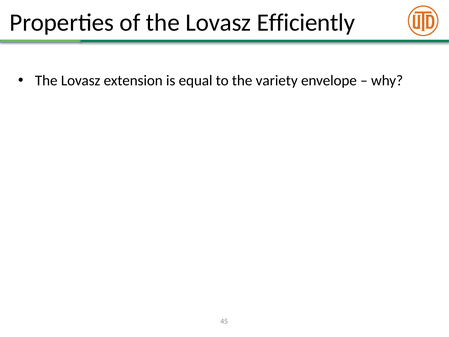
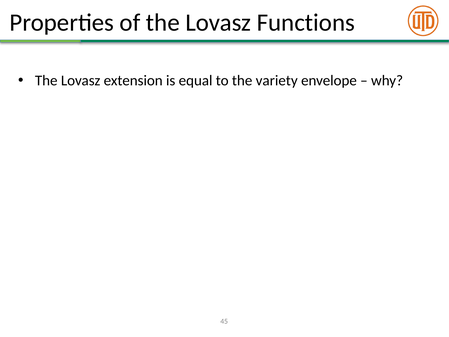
Efficiently: Efficiently -> Functions (306, 22)
